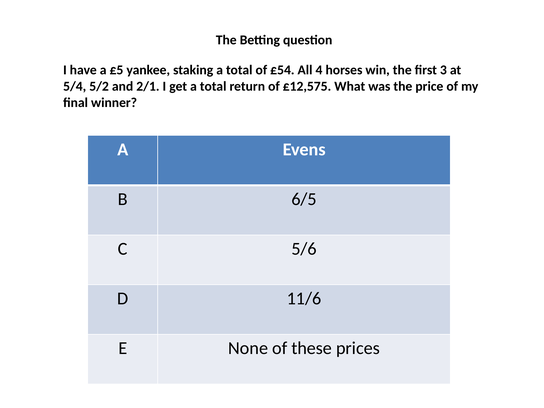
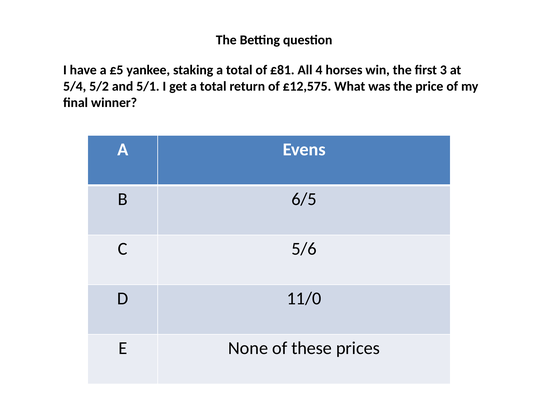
£54: £54 -> £81 (282, 70)
2/1: 2/1 -> 5/1 (148, 86)
11/6: 11/6 -> 11/0 (304, 299)
